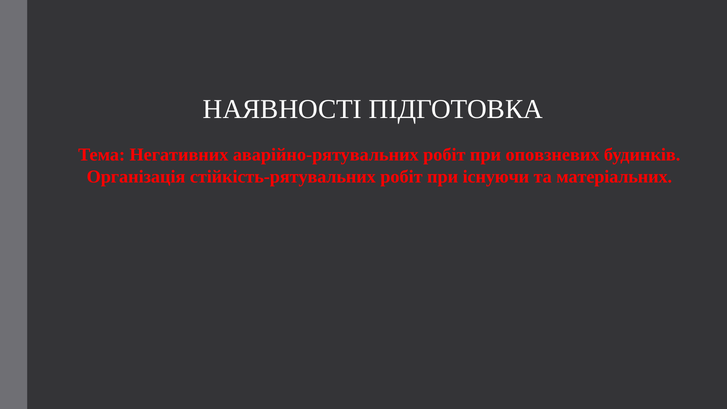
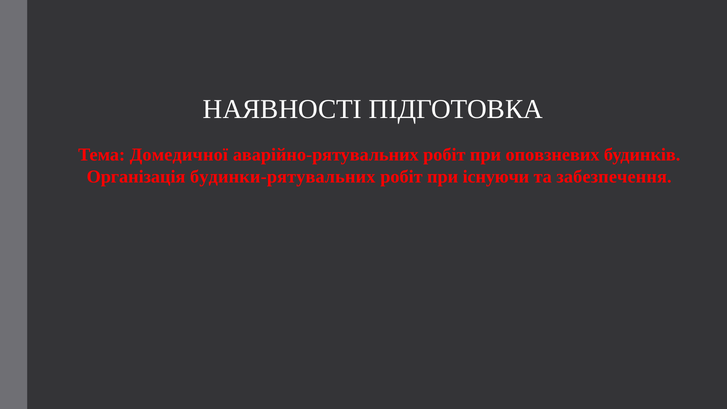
Негативних: Негативних -> Домедичної (179, 155)
стійкість-рятувальних: стійкість-рятувальних -> будинки-рятувальних (283, 177)
матеріальних: матеріальних -> забезпечення (614, 177)
